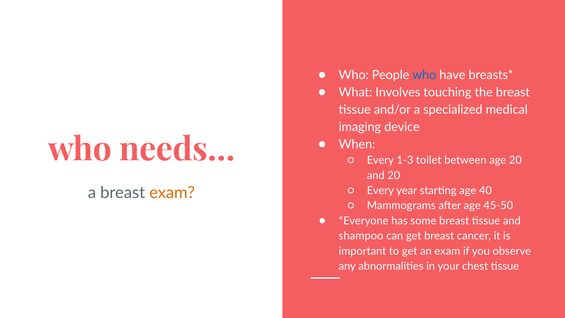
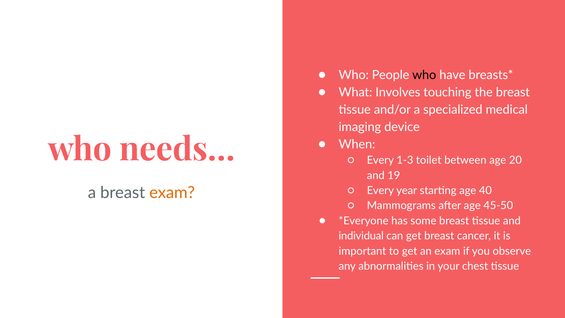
who colour: blue -> black (424, 75)
and 20: 20 -> 19 (394, 175)
shampoo: shampoo -> individual (361, 236)
